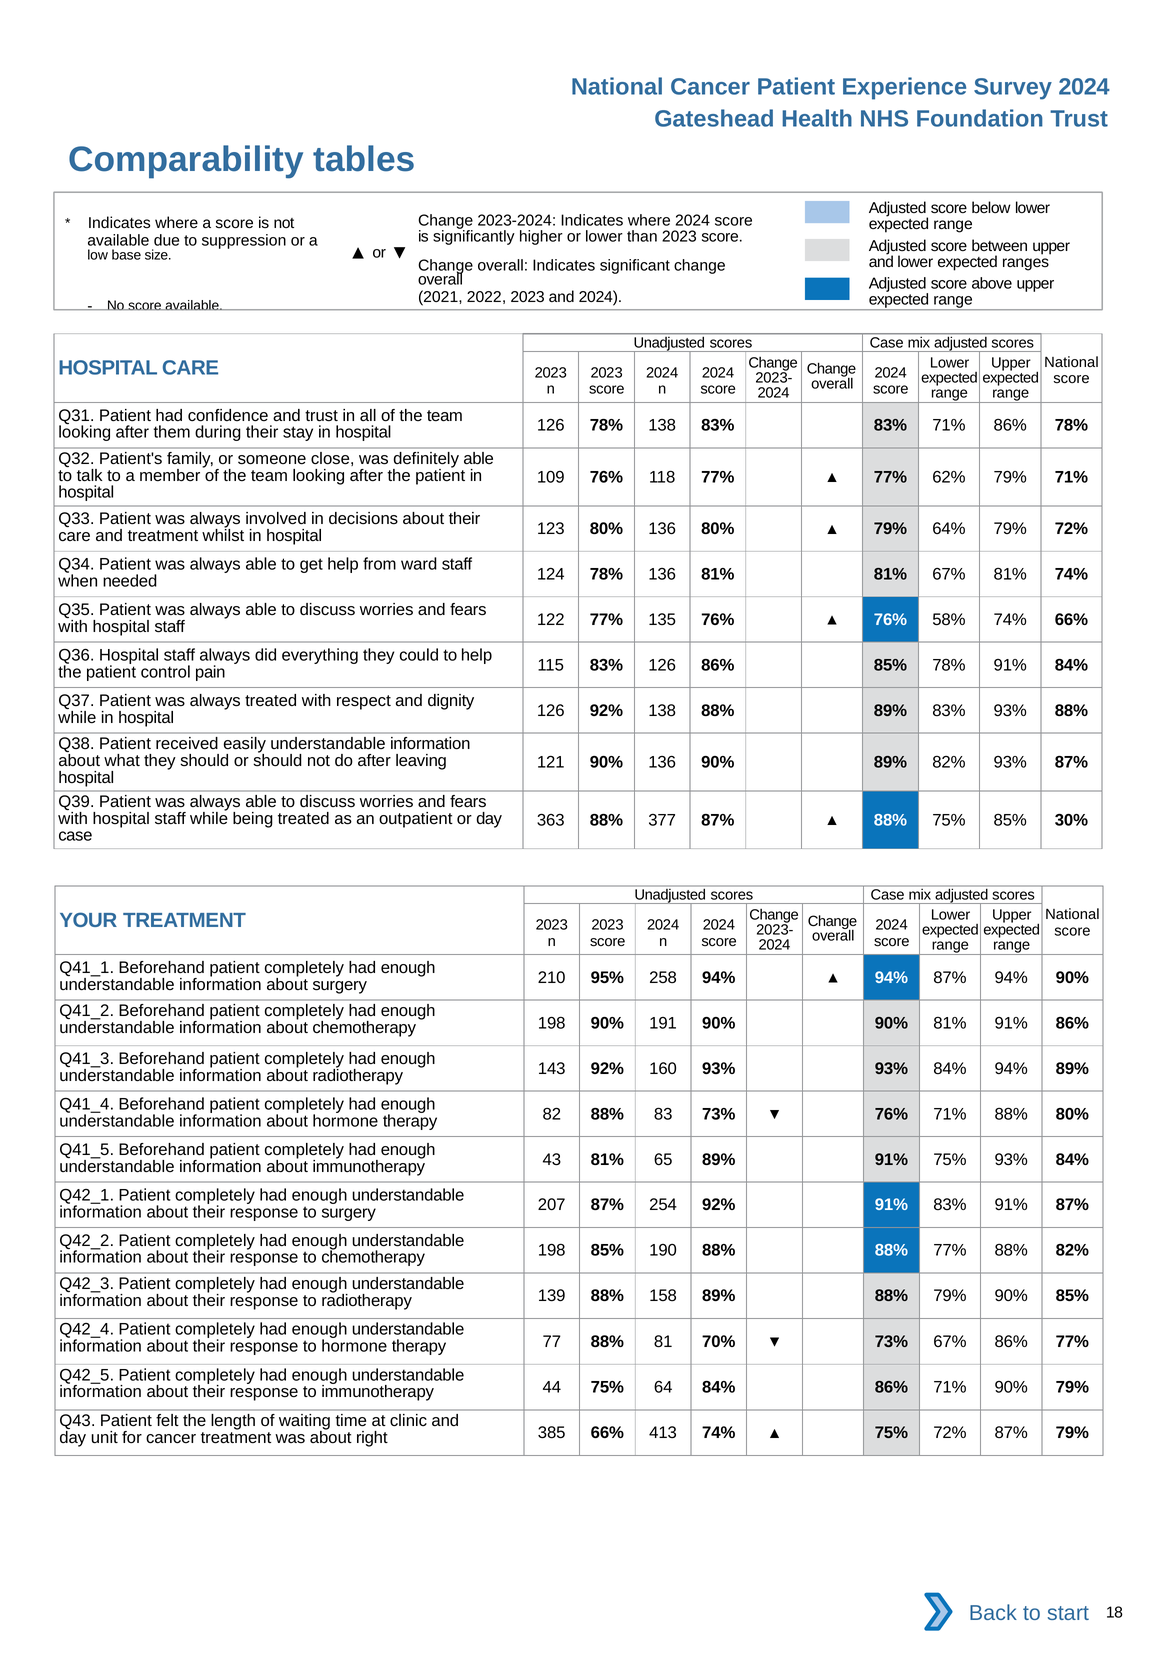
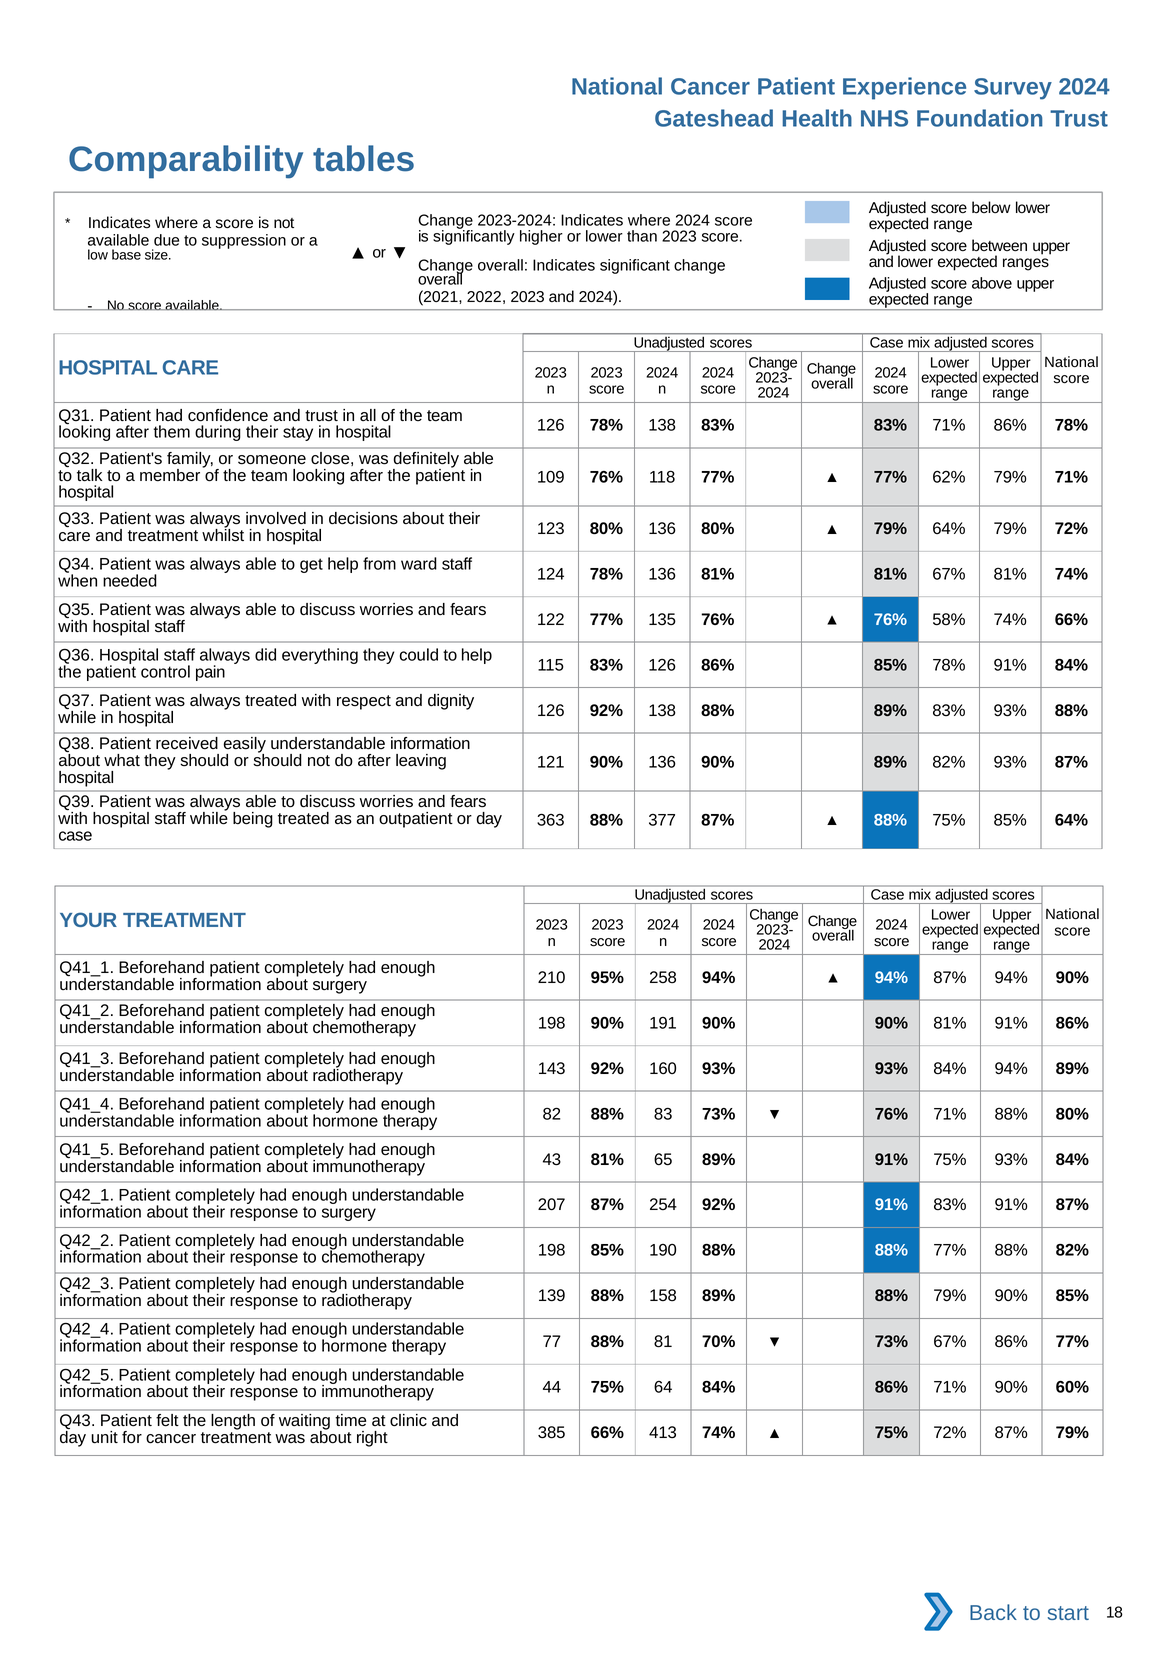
85% 30%: 30% -> 64% (1071, 820)
90% 79%: 79% -> 60% (1072, 1388)
